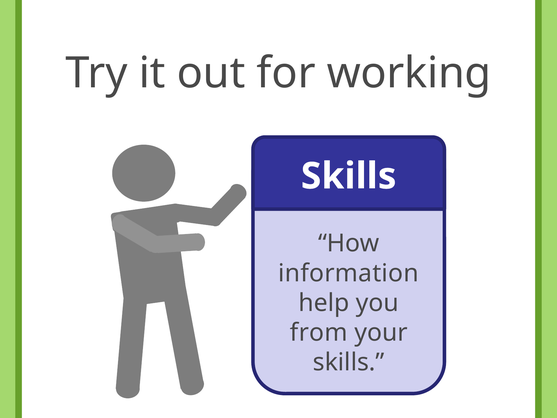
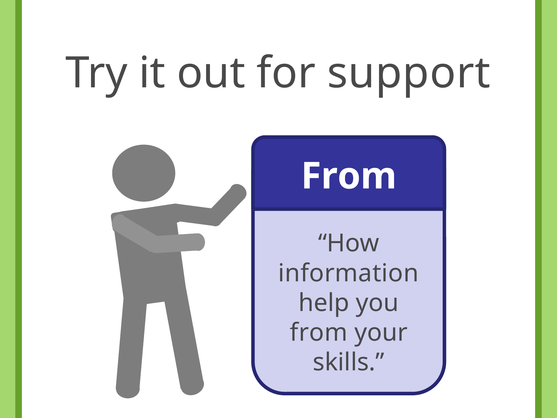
working: working -> support (409, 73)
Skills: Skills -> From (349, 176)
